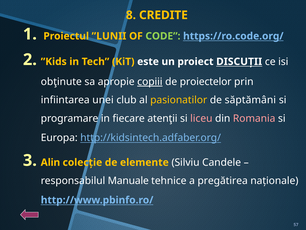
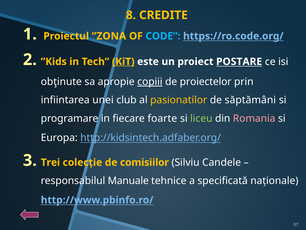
”LUNII: ”LUNII -> ”ZONA (109, 36)
CODE colour: light green -> light blue (163, 36)
KiT underline: none -> present (123, 61)
DISCUŢII: DISCUŢII -> POSTARE (239, 61)
atenţii: atenţii -> foarte (162, 118)
liceu colour: pink -> light green (201, 118)
Alin: Alin -> Trei (50, 162)
elemente: elemente -> comisiilor (144, 162)
pregătirea: pregătirea -> specificată (223, 180)
